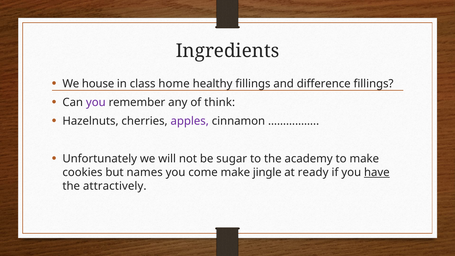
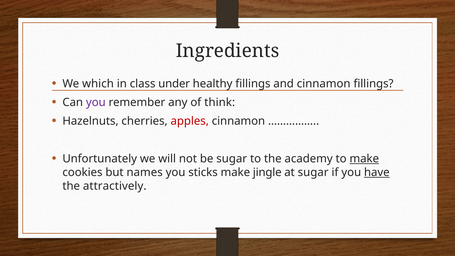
house: house -> which (98, 84)
home: home -> under (174, 84)
and difference: difference -> cinnamon (324, 84)
apples colour: purple -> red (190, 121)
make underline: none -> present (364, 159)
come: come -> sticks (203, 172)
at ready: ready -> sugar (313, 172)
